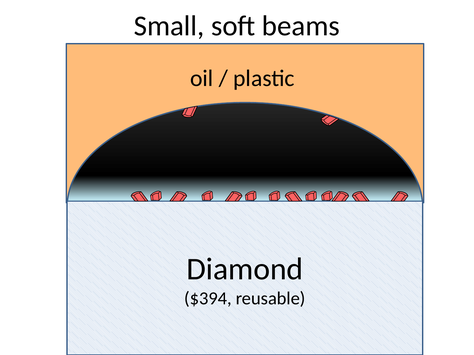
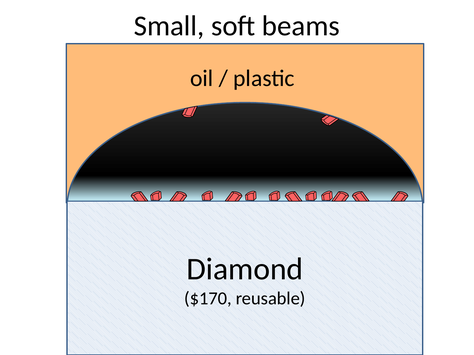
$394: $394 -> $170 (208, 299)
